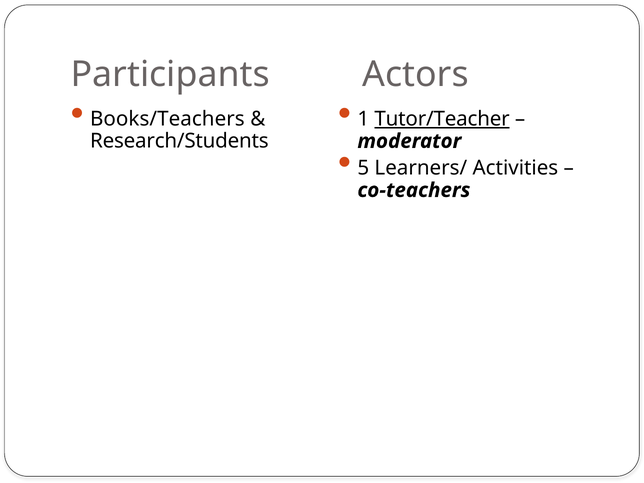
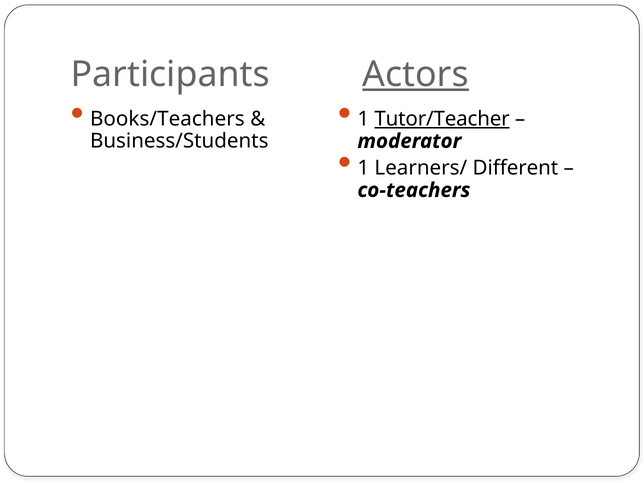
Actors underline: none -> present (416, 74)
Research/Students: Research/Students -> Business/Students (179, 141)
5: 5 -> 1 (363, 168)
Activities: Activities -> Different (515, 168)
